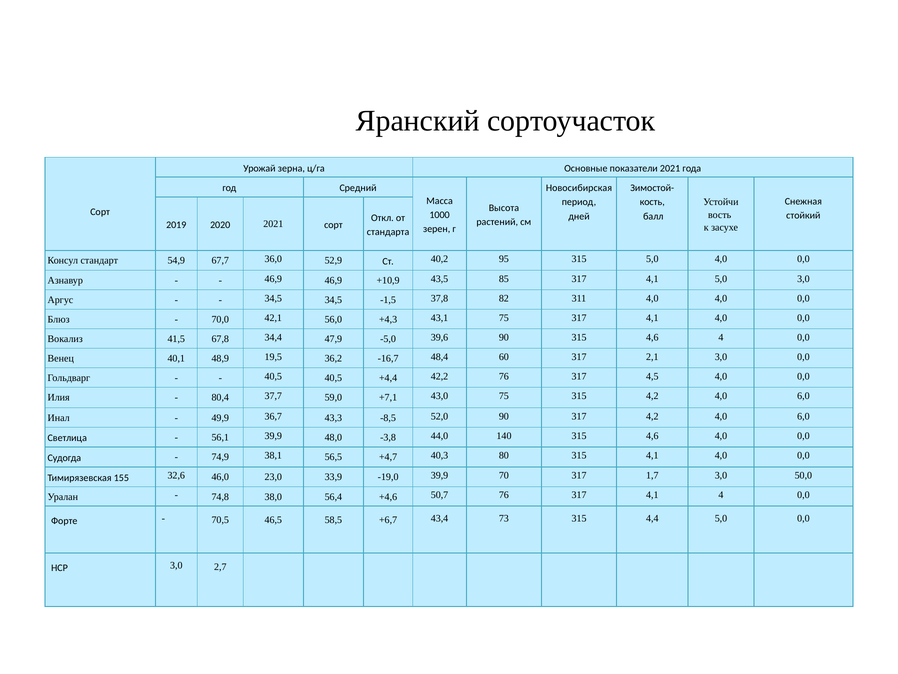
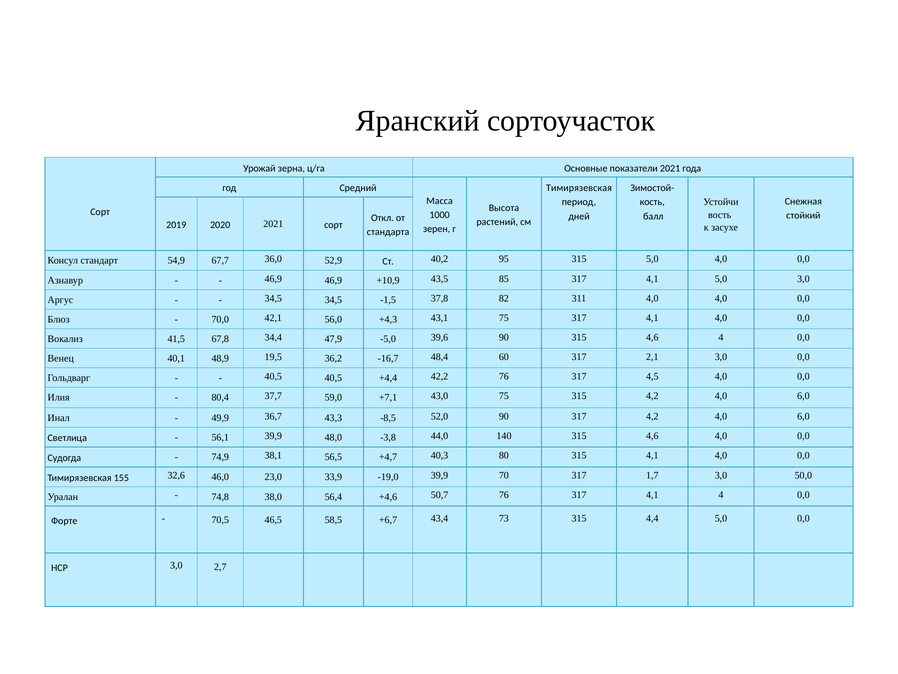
Новосибирская: Новосибирская -> Тимирязевская (579, 188)
